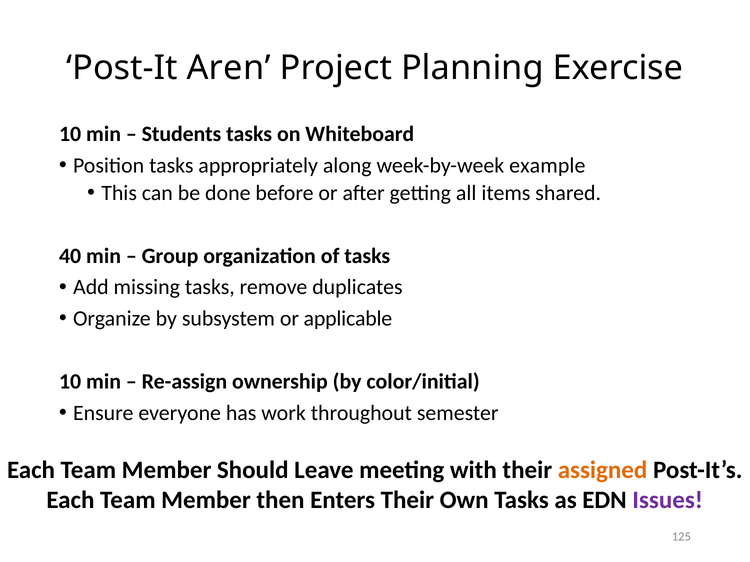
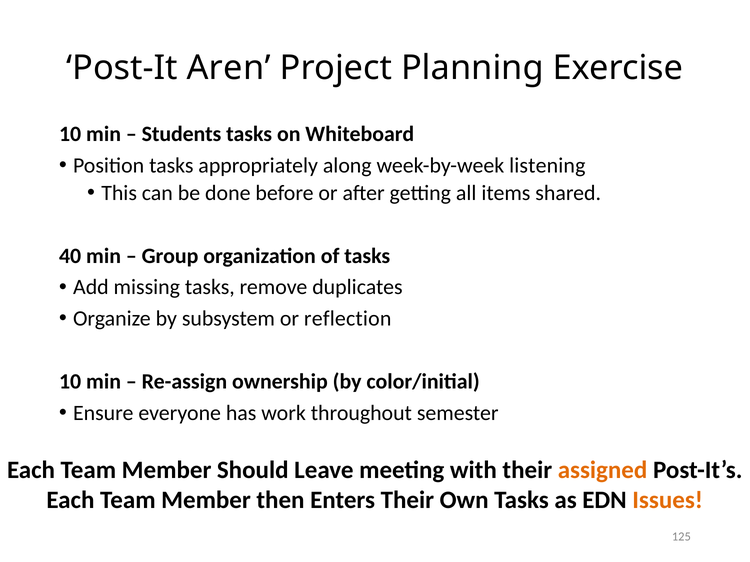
example: example -> listening (547, 166)
applicable: applicable -> reflection (348, 319)
Issues colour: purple -> orange (668, 500)
